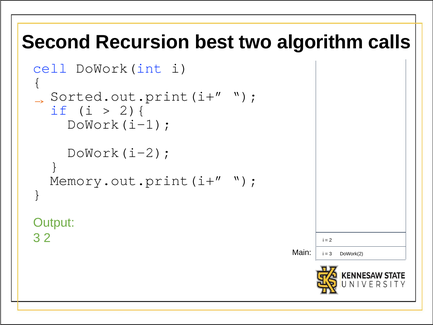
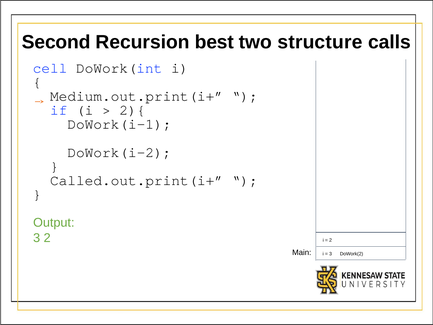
algorithm: algorithm -> structure (320, 42)
Sorted.out.print(i+: Sorted.out.print(i+ -> Medium.out.print(i+ (137, 96)
Memory.out.print(i+: Memory.out.print(i+ -> Called.out.print(i+ (137, 180)
